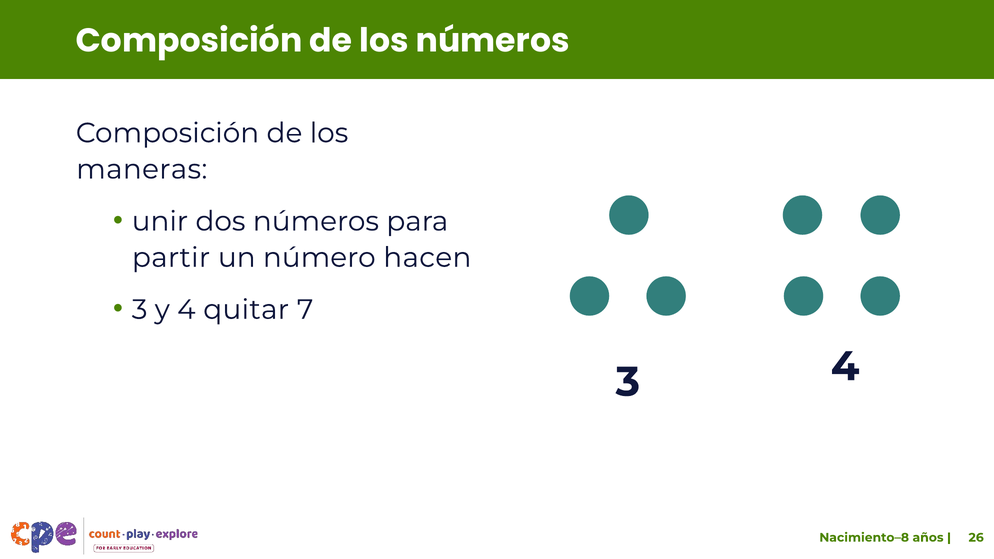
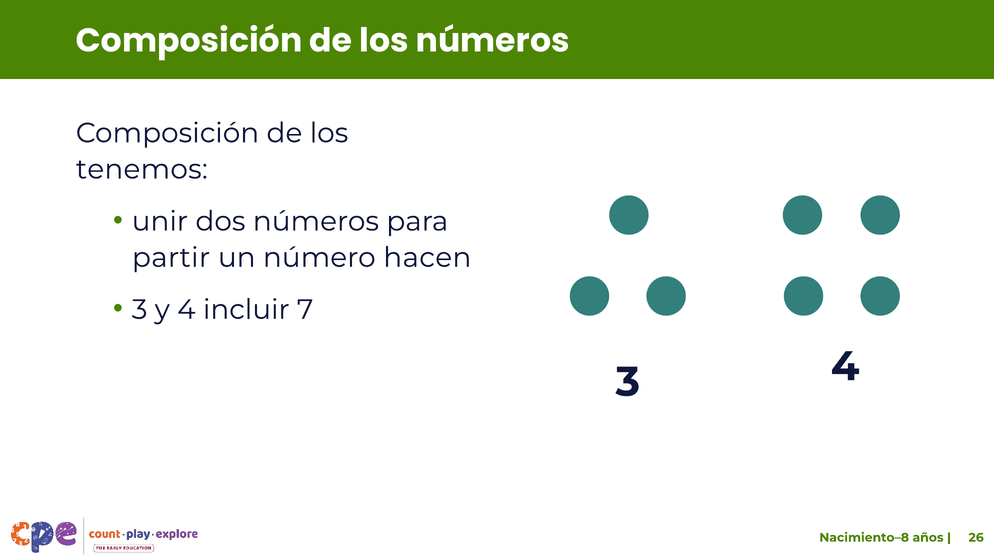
maneras: maneras -> tenemos (142, 169)
quitar: quitar -> incluir (246, 310)
